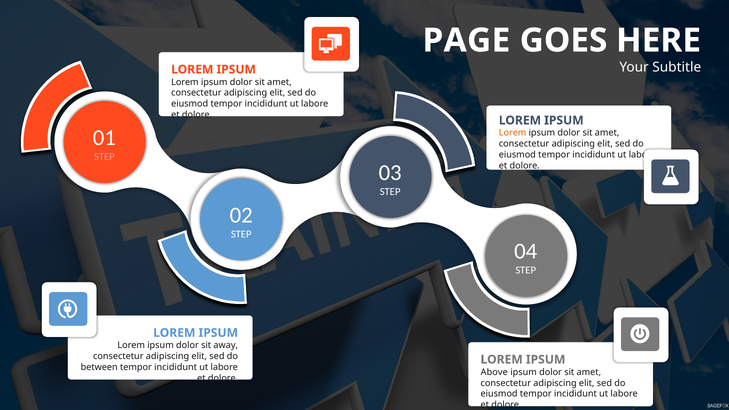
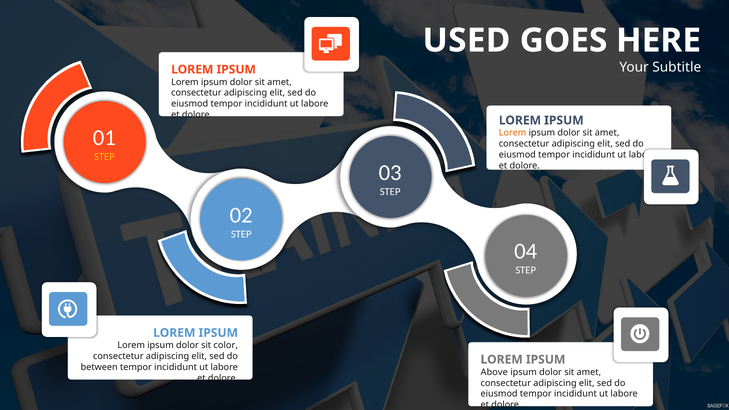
PAGE: PAGE -> USED (466, 40)
STEP colour: pink -> yellow (104, 157)
away: away -> color (226, 345)
